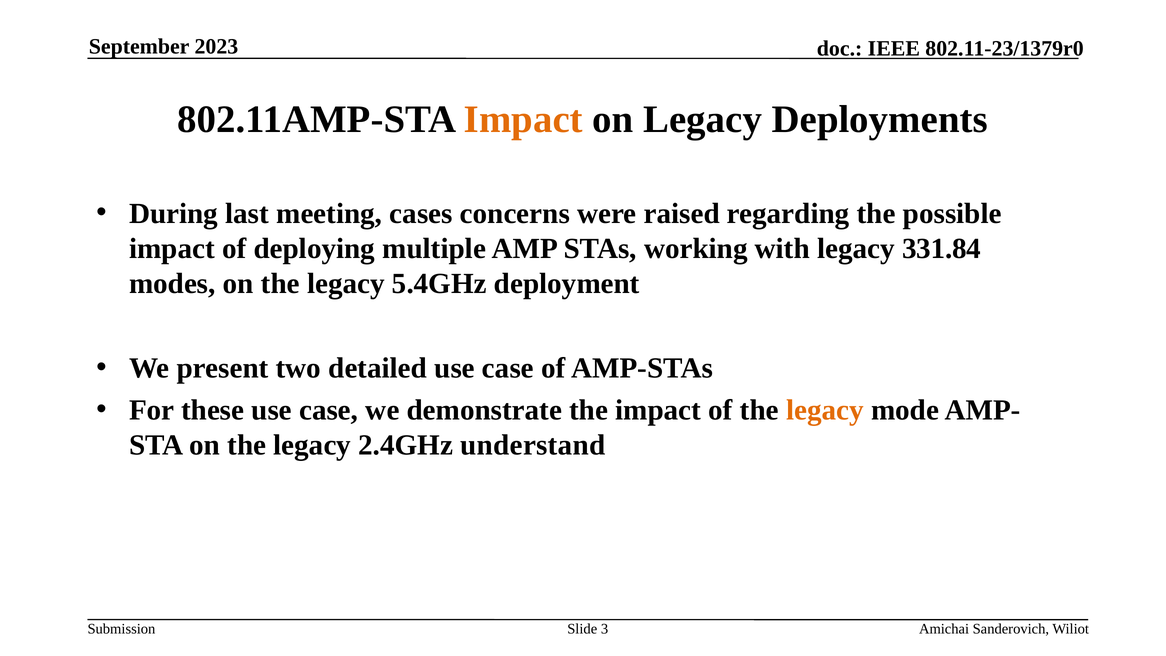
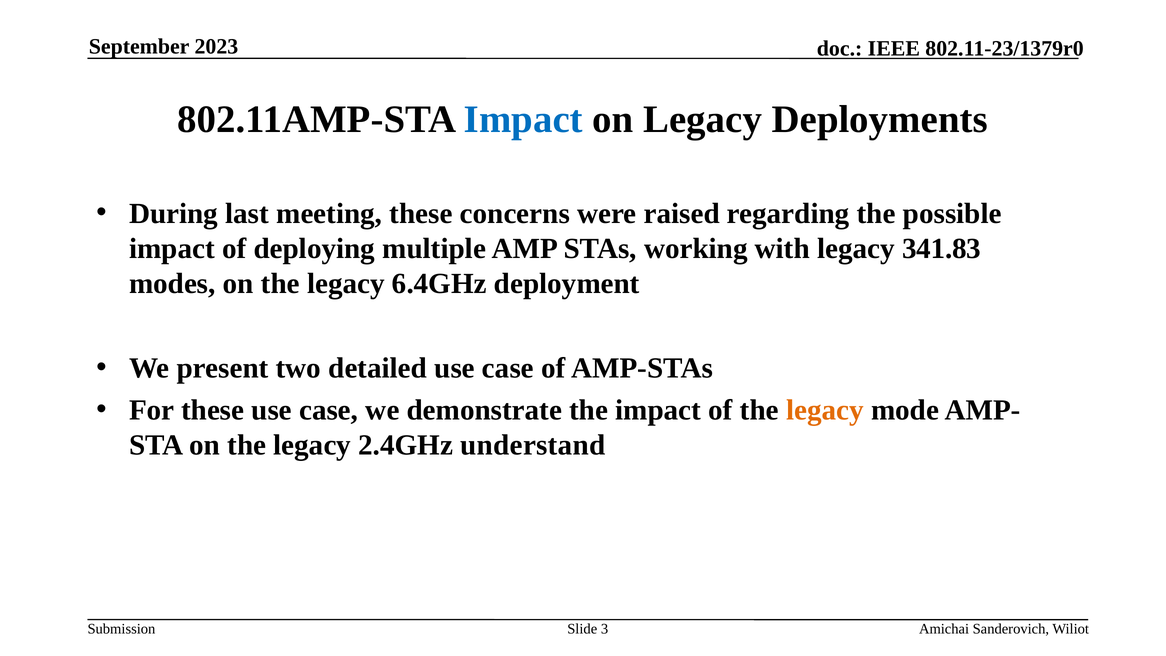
Impact colour: orange -> blue (523, 119)
meeting cases: cases -> these (421, 213)
331.84: 331.84 -> 341.83 (942, 248)
5.4GHz: 5.4GHz -> 6.4GHz (439, 283)
